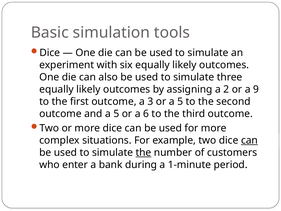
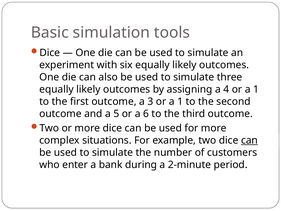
2: 2 -> 4 (226, 89)
9: 9 -> 1 (256, 89)
3 or a 5: 5 -> 1 (180, 101)
the underline: present -> none (143, 152)
1-minute: 1-minute -> 2-minute (189, 164)
